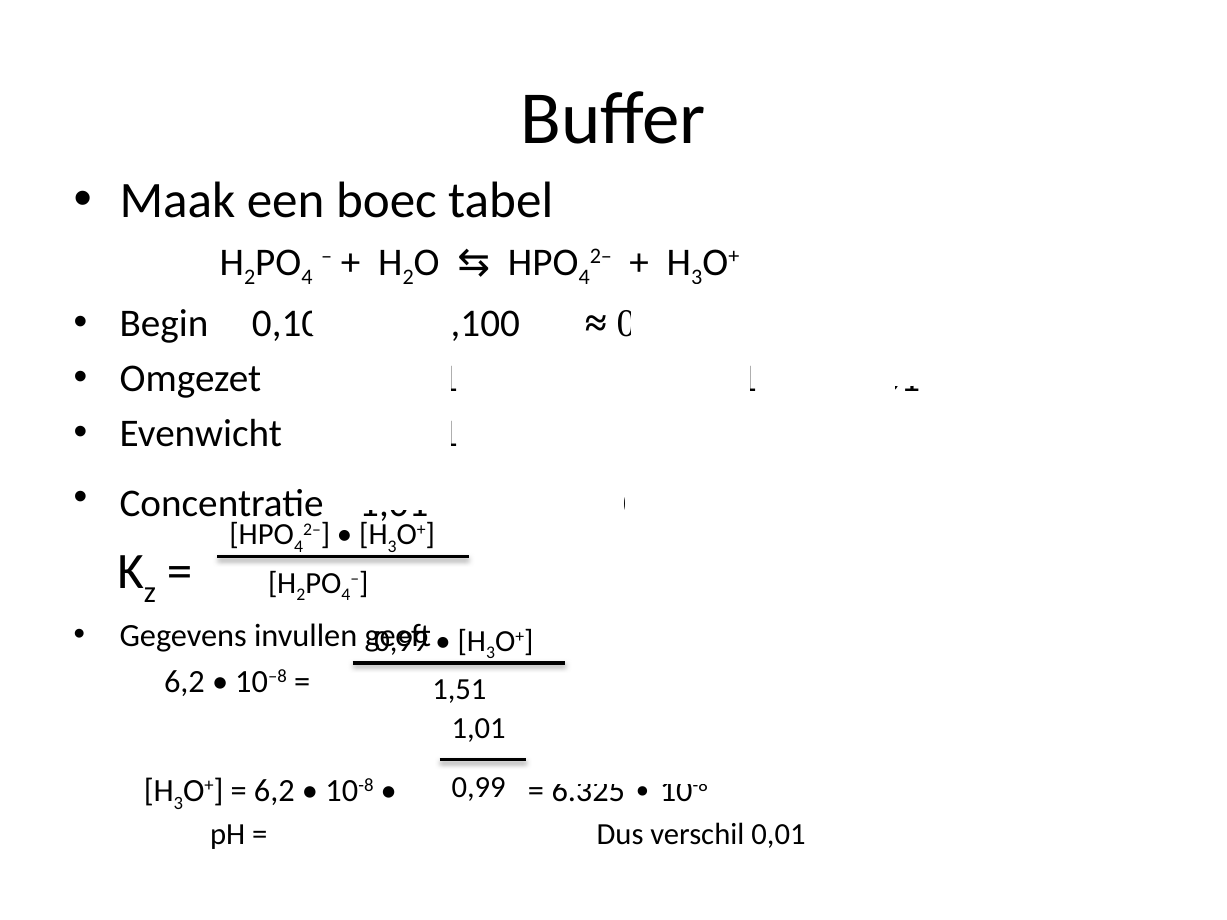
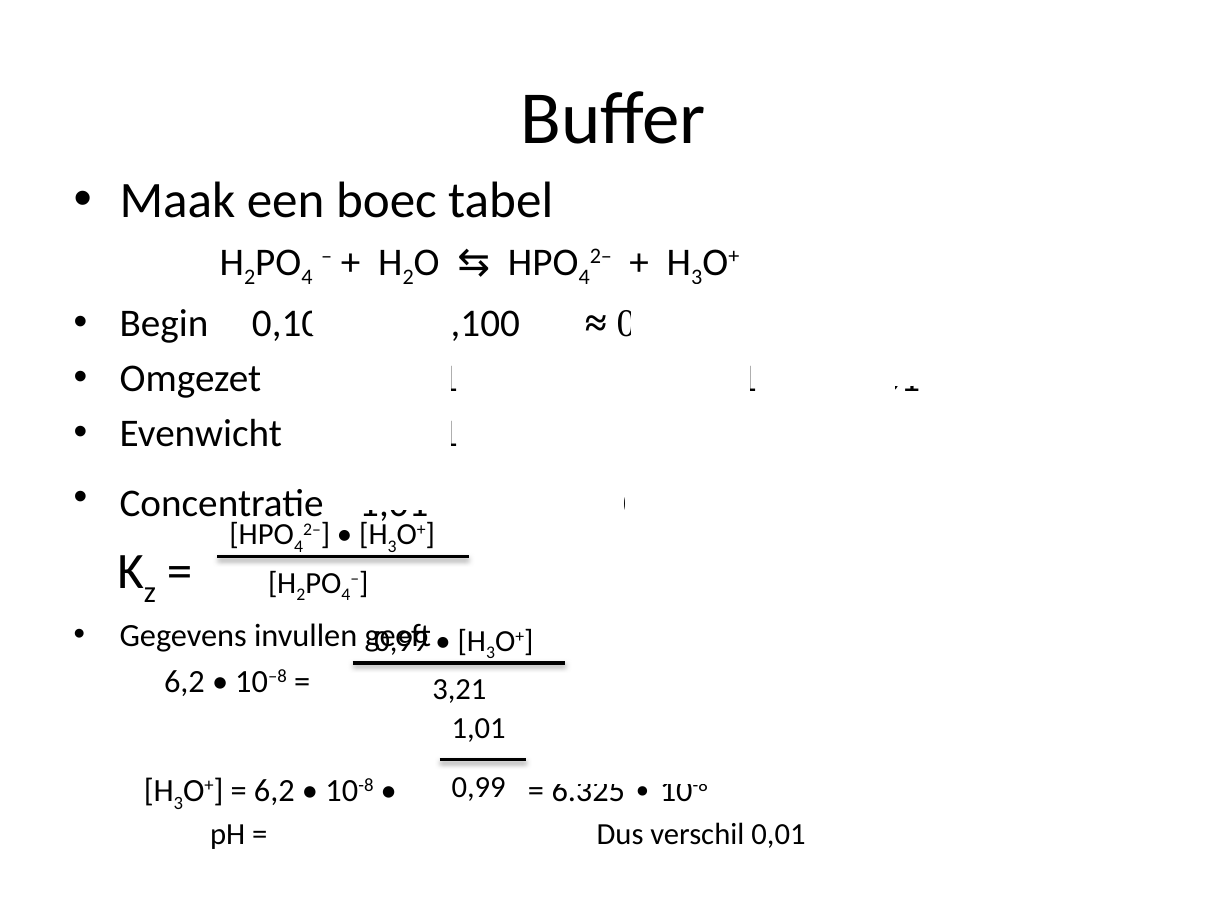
1,51: 1,51 -> 3,21 (459, 690)
